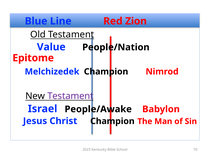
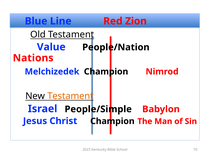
Epitome: Epitome -> Nations (33, 58)
Testament colour: purple -> orange (70, 96)
People/Awake: People/Awake -> People/Simple (98, 110)
